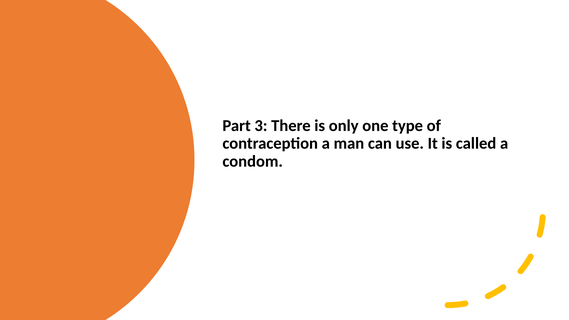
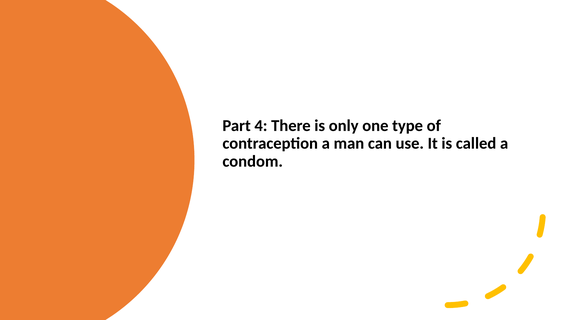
3: 3 -> 4 (261, 126)
